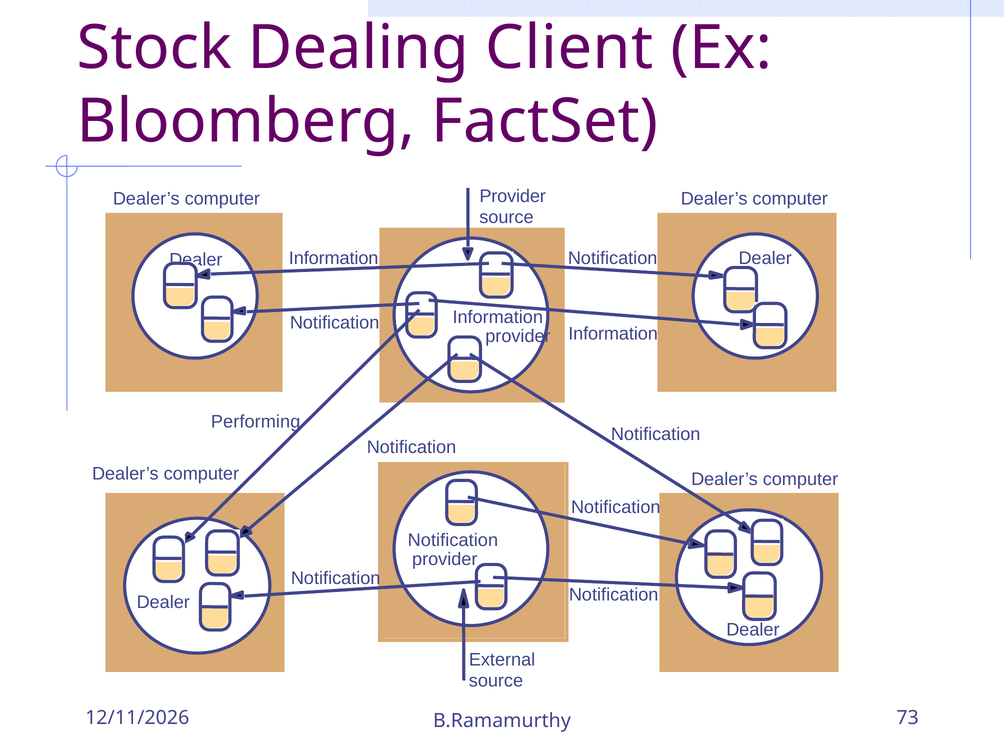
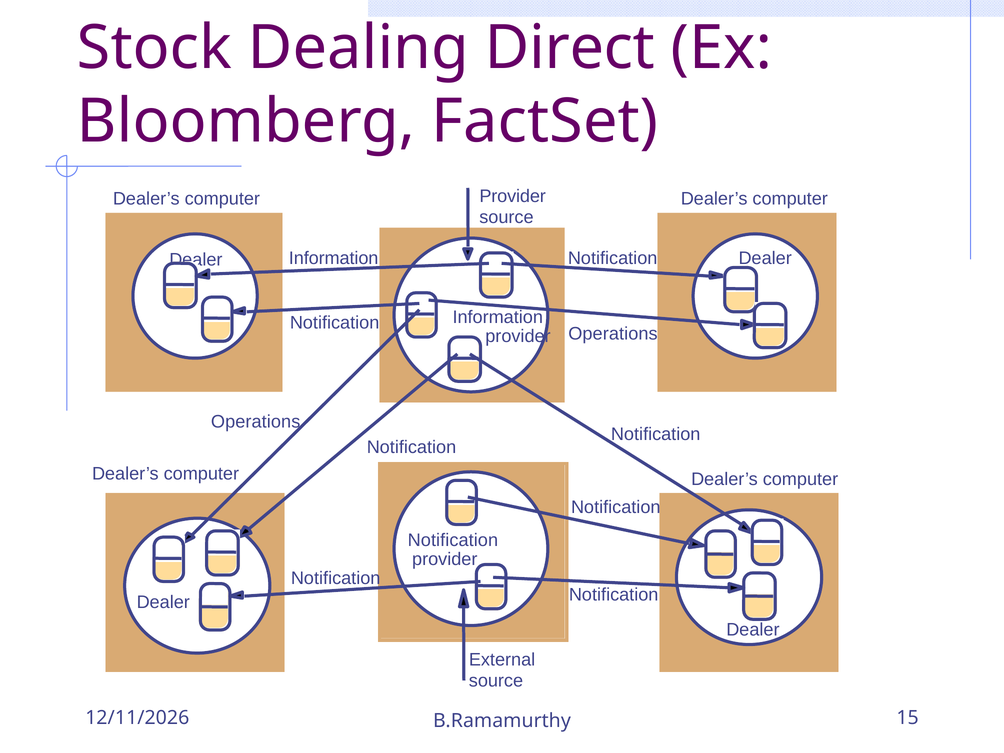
Client: Client -> Direct (570, 48)
Information: Information -> Operations (613, 334)
Performing: Performing -> Operations (256, 422)
73: 73 -> 15 (908, 718)
